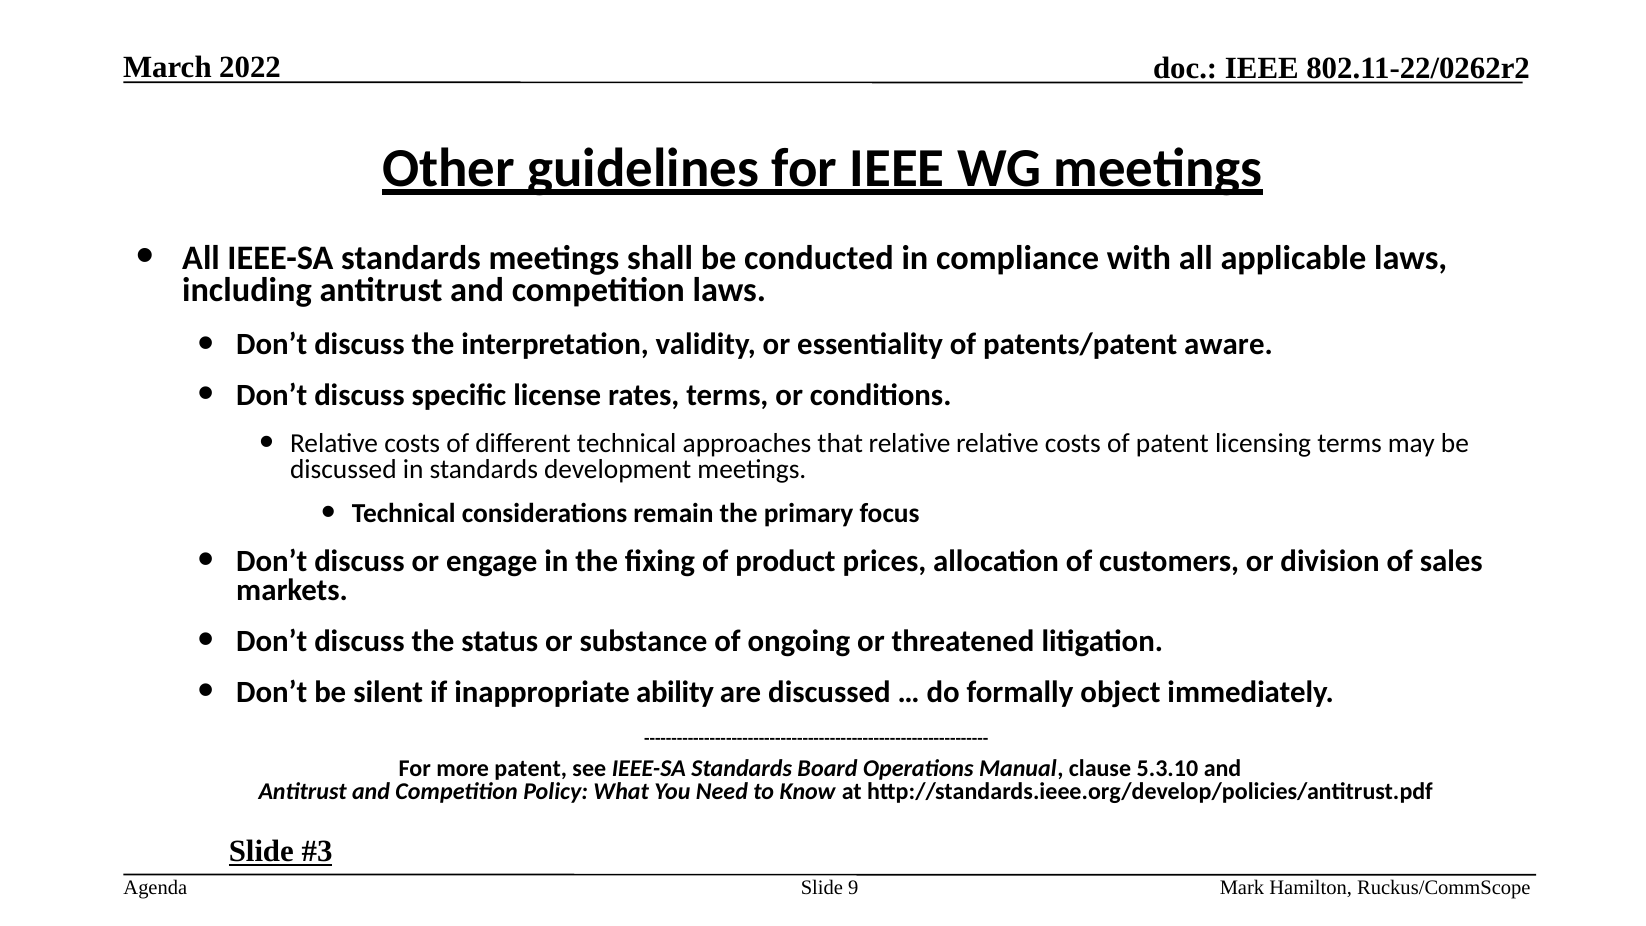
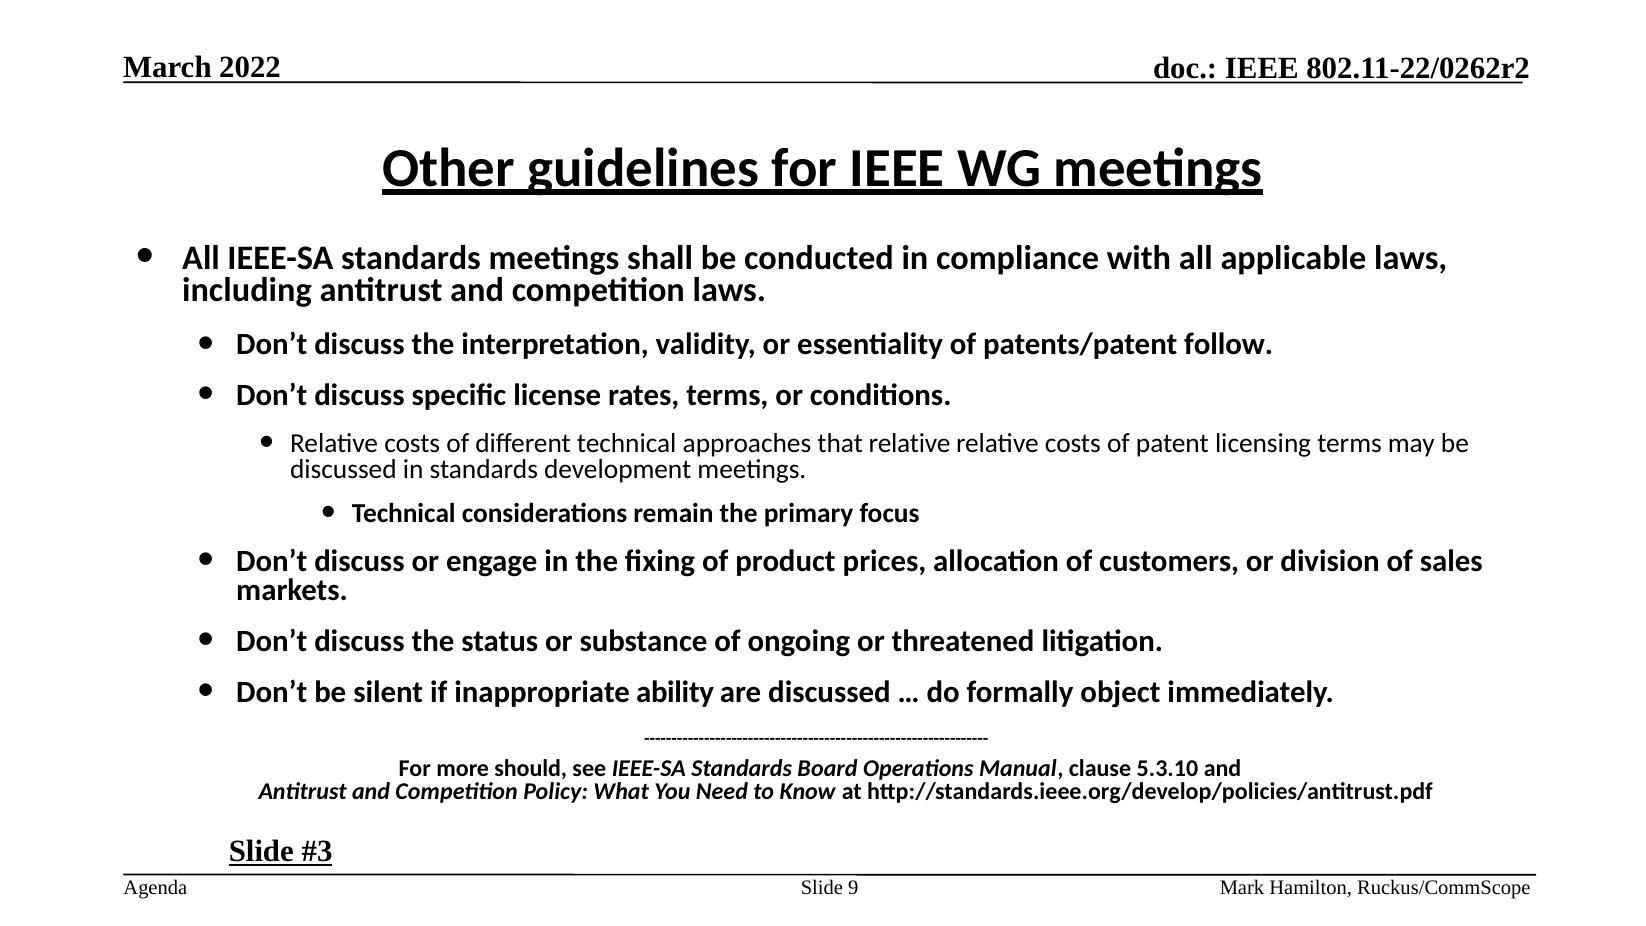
aware: aware -> follow (1229, 344)
more patent: patent -> should (531, 769)
